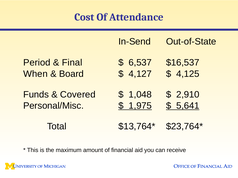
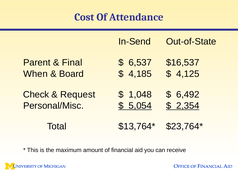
Period: Period -> Parent (37, 63)
4,127: 4,127 -> 4,185 (140, 74)
Funds: Funds -> Check (36, 95)
Covered: Covered -> Request (78, 95)
2,910: 2,910 -> 6,492 (188, 95)
1,975: 1,975 -> 5,054 (140, 106)
5,641: 5,641 -> 2,354 (188, 106)
